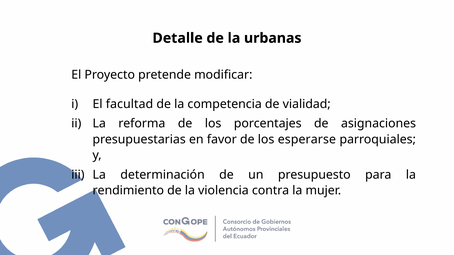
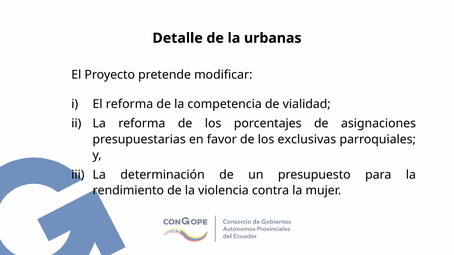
El facultad: facultad -> reforma (129, 104)
esperarse: esperarse -> exclusivas (307, 140)
